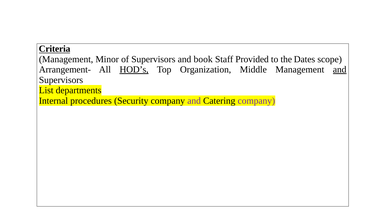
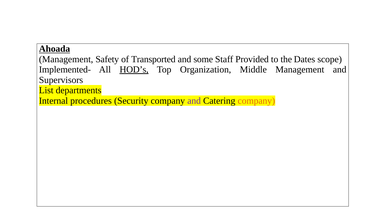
Criteria: Criteria -> Ahoada (55, 49)
Minor: Minor -> Safety (107, 59)
of Supervisors: Supervisors -> Transported (153, 59)
book: book -> some (203, 59)
Arrangement-: Arrangement- -> Implemented- (65, 69)
and underline: present -> none (340, 69)
company colour: purple -> orange (256, 100)
